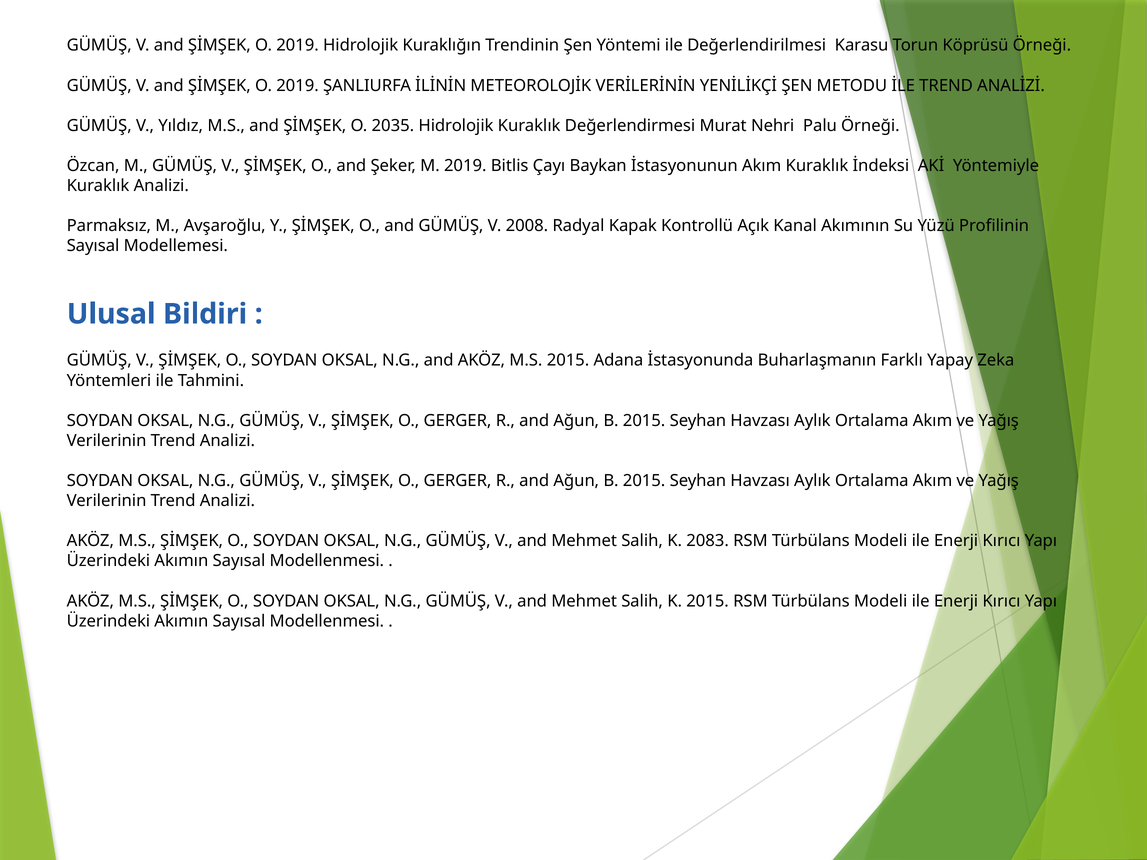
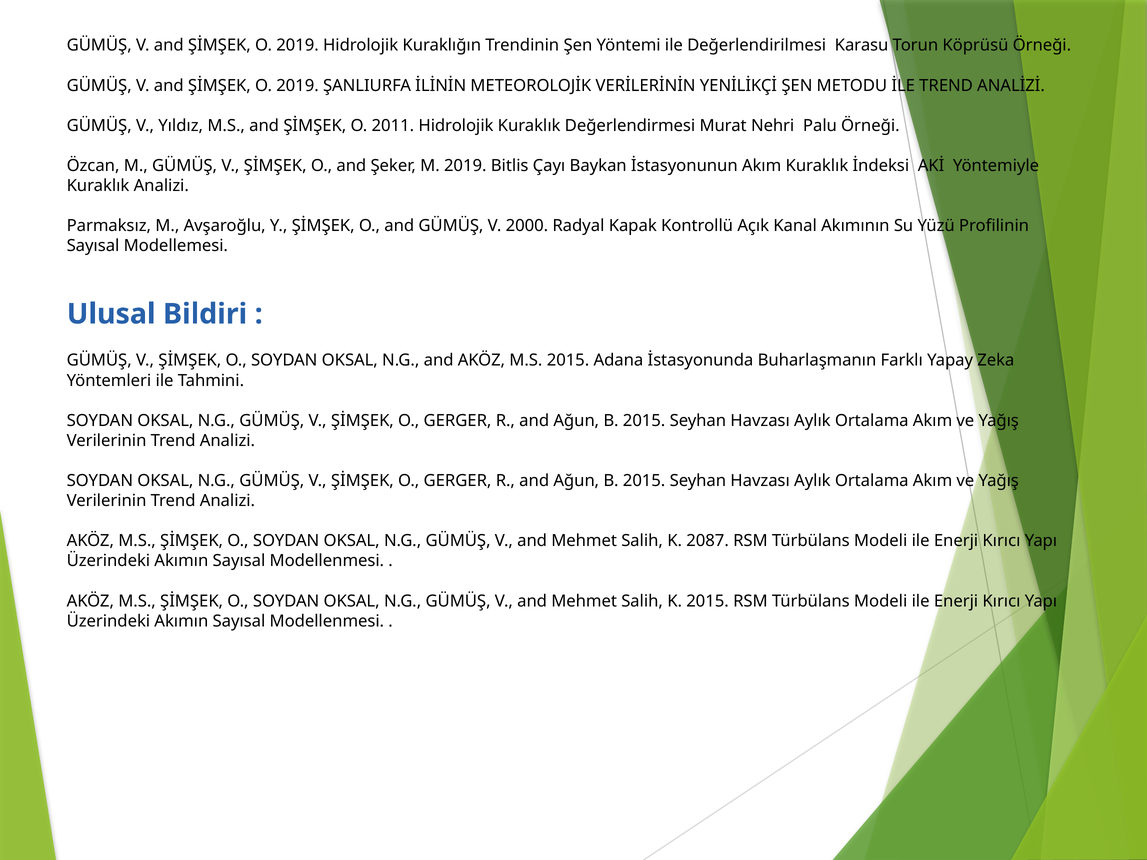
2035: 2035 -> 2011 (393, 126)
2008: 2008 -> 2000 (527, 226)
2083: 2083 -> 2087 (708, 541)
